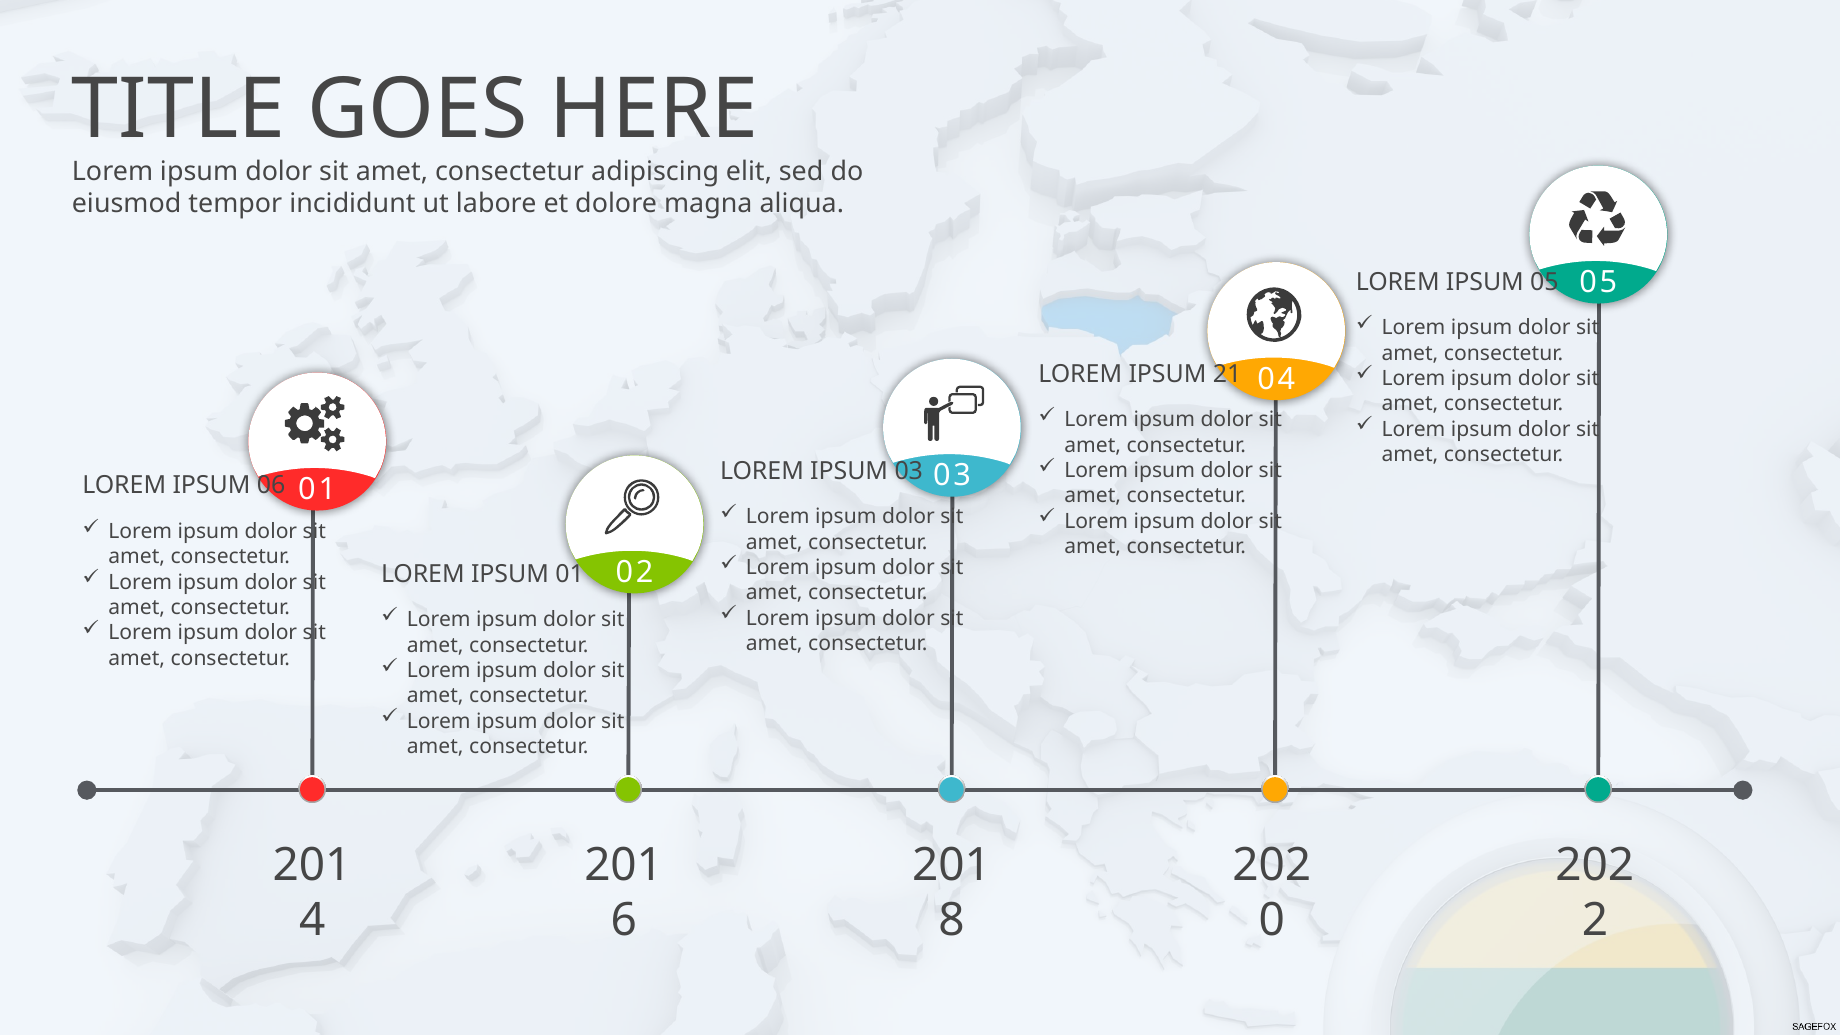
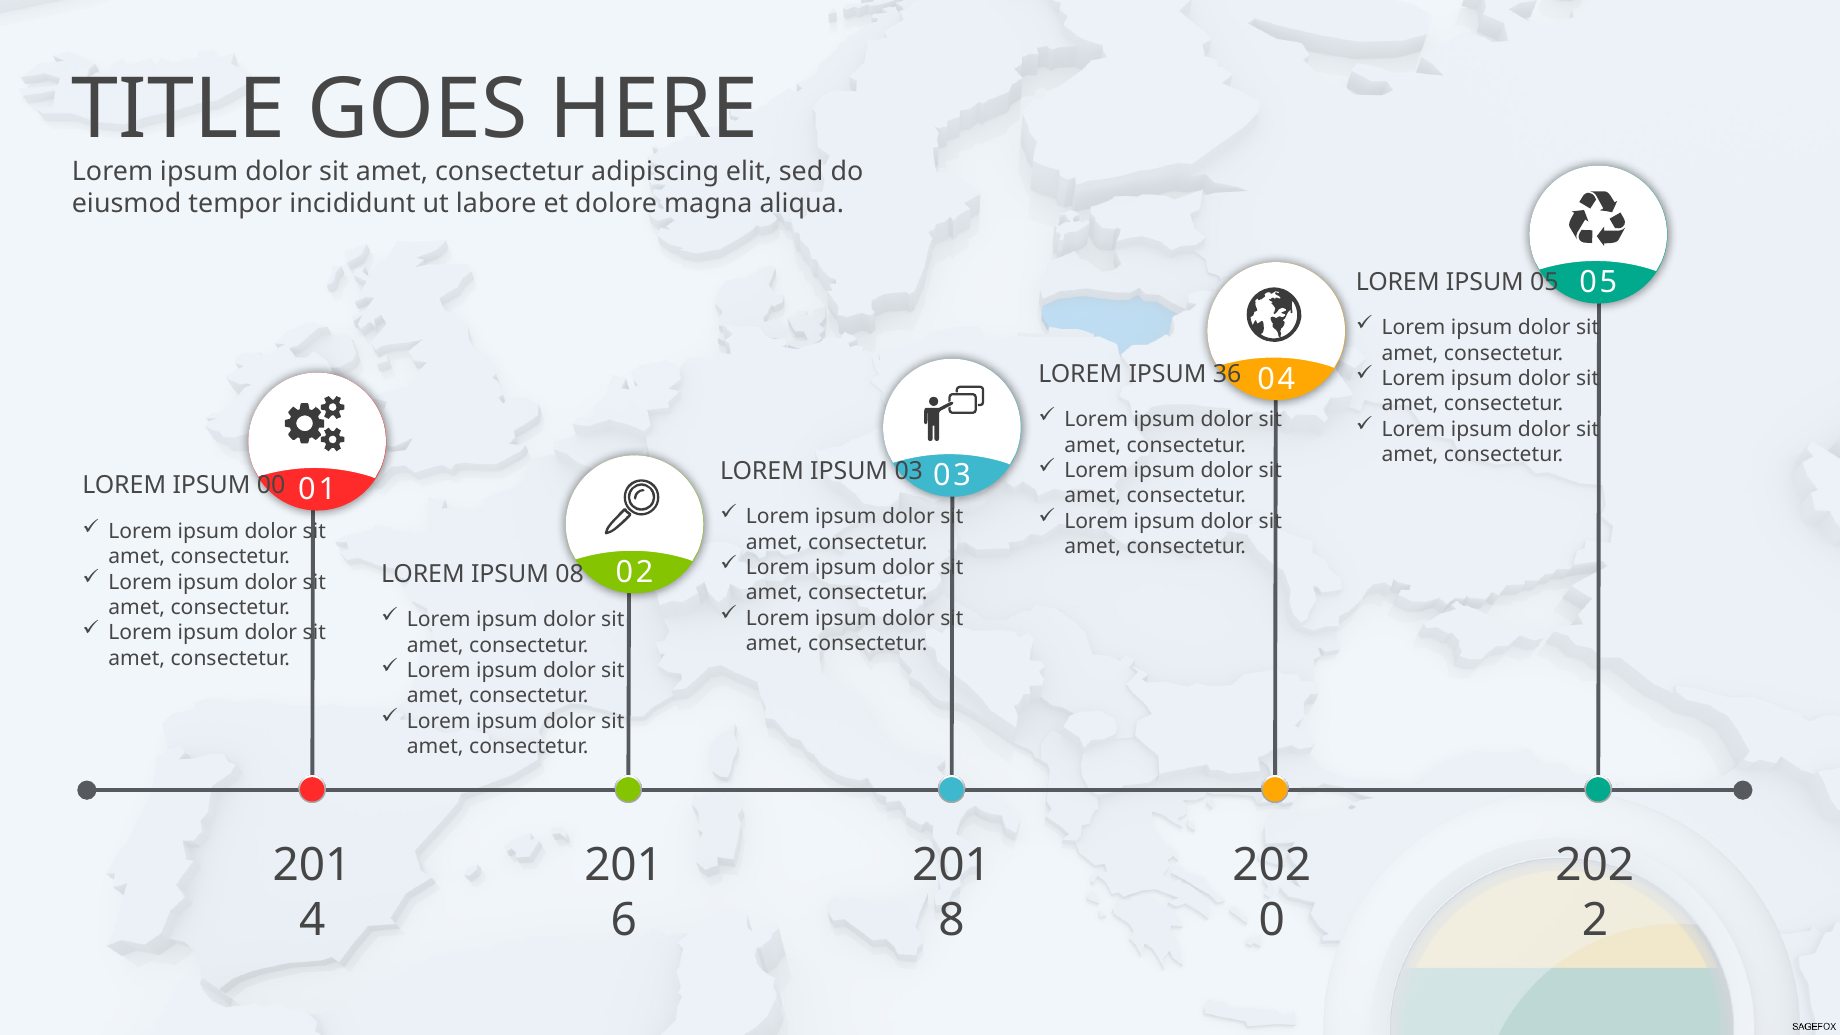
21: 21 -> 36 (1227, 374)
06: 06 -> 00 (271, 486)
IPSUM 01: 01 -> 08 (570, 574)
